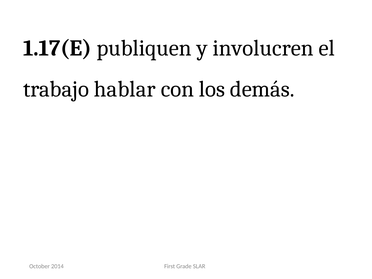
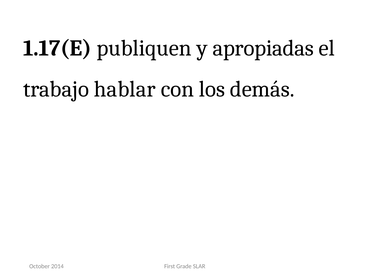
involucren: involucren -> apropiadas (263, 48)
